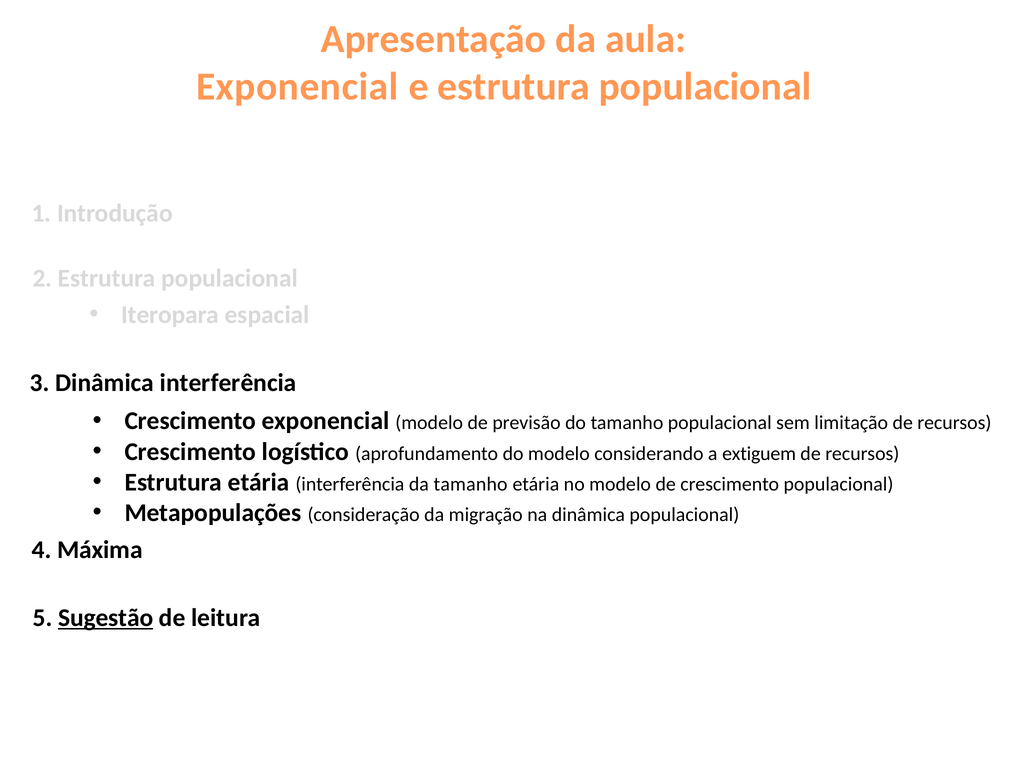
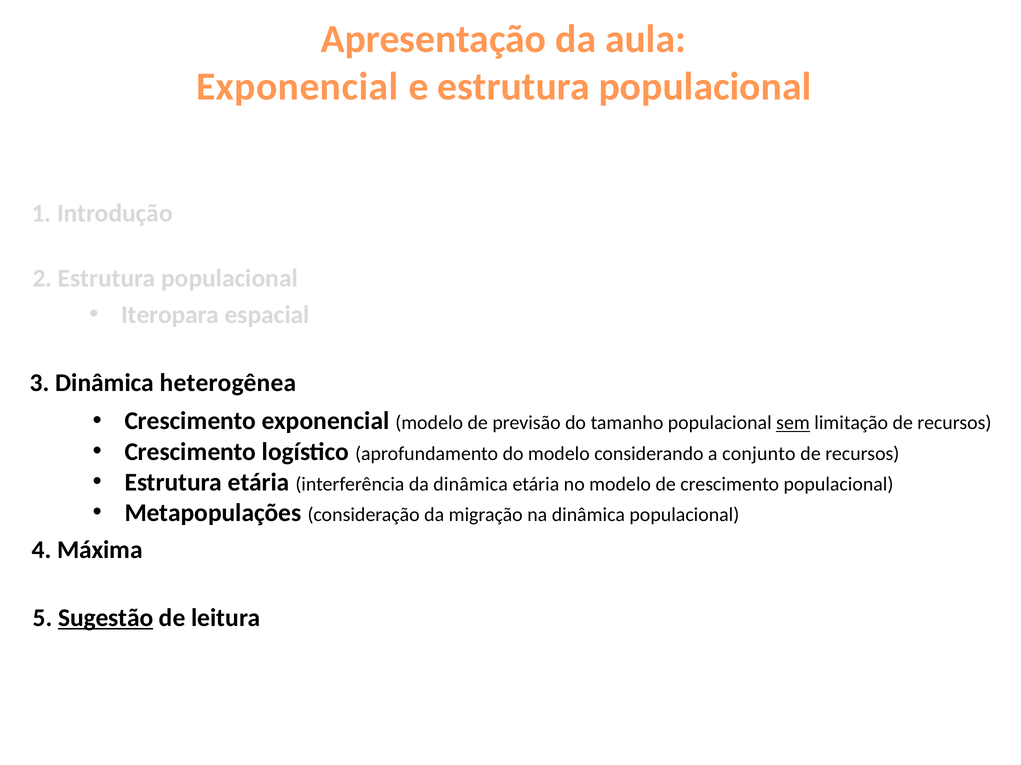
Dinâmica interferência: interferência -> heterogênea (228, 383)
sem underline: none -> present (793, 423)
extiguem: extiguem -> conjunto (759, 454)
da tamanho: tamanho -> dinâmica (471, 485)
